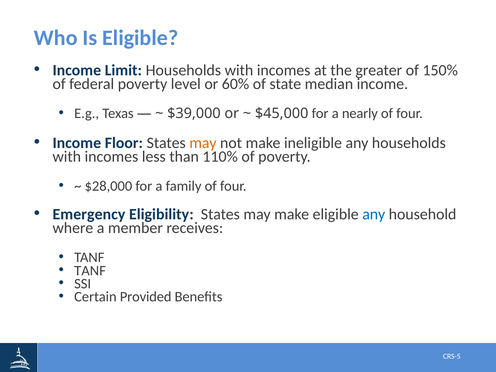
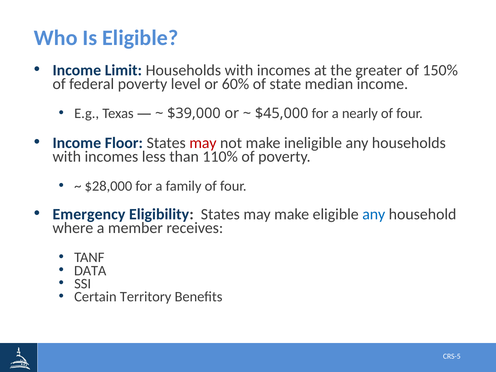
may colour: orange -> red (203, 143)
TANF: TANF -> DATA (90, 271)
Provided: Provided -> Territory (146, 297)
